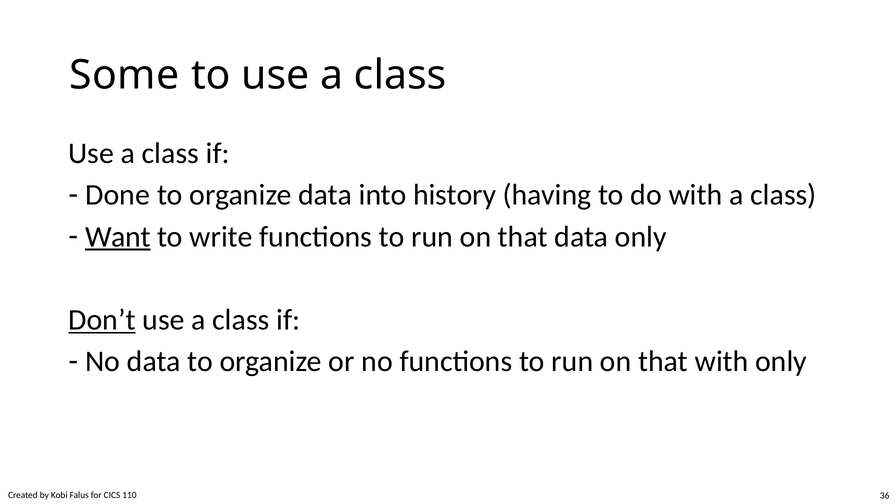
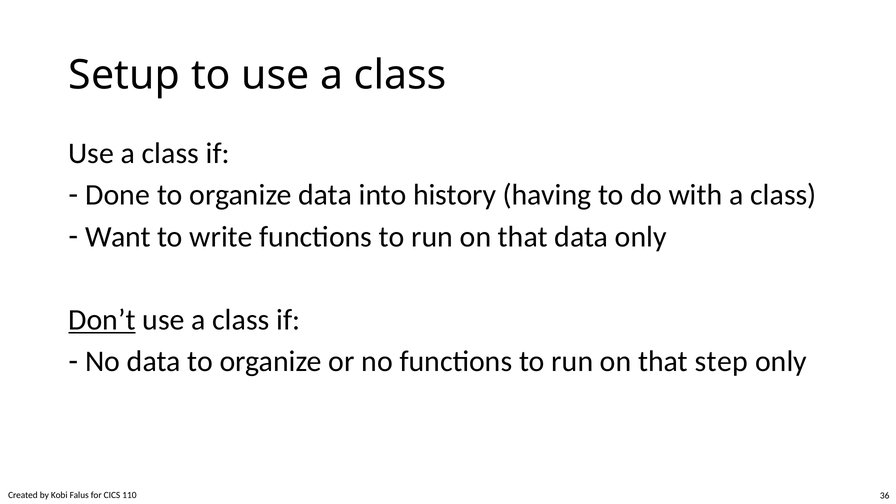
Some: Some -> Setup (124, 75)
Want underline: present -> none (118, 237)
that with: with -> step (721, 362)
